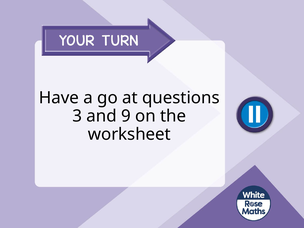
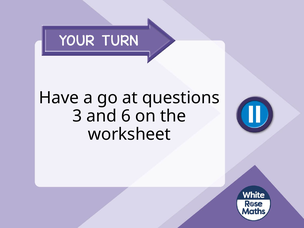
9: 9 -> 6 (126, 116)
